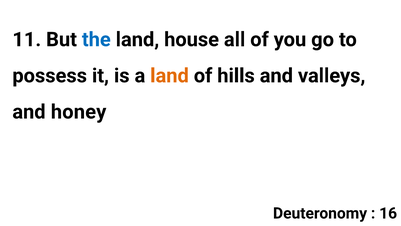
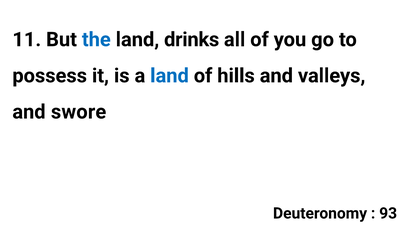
house: house -> drinks (192, 39)
land colour: orange -> blue (170, 76)
honey: honey -> swore (79, 112)
16: 16 -> 93 (388, 213)
